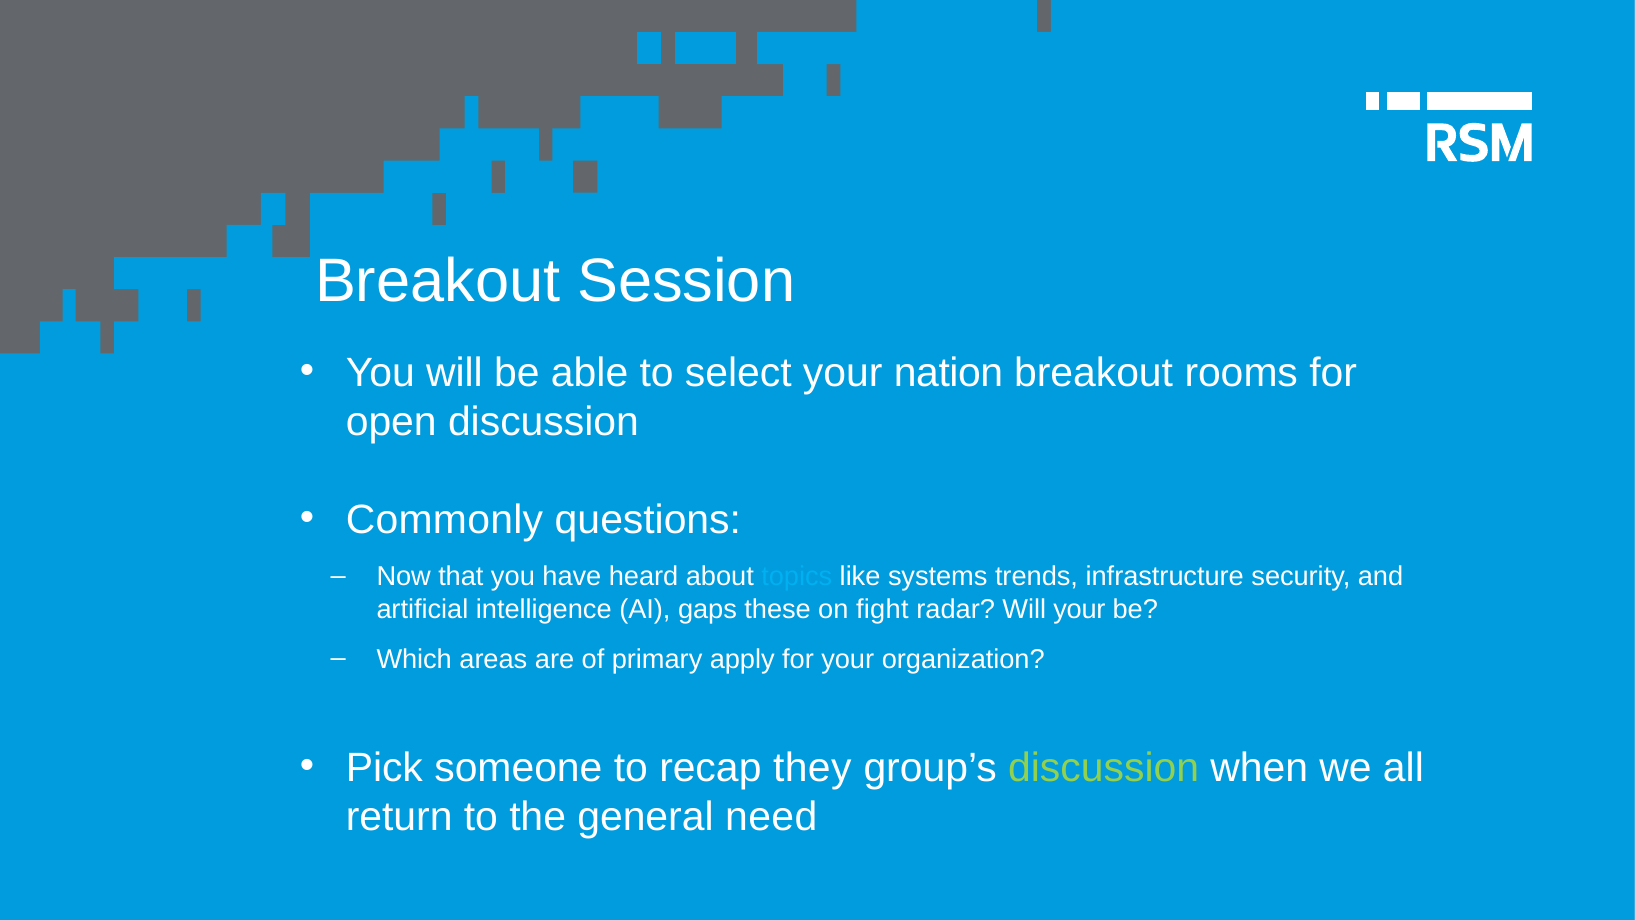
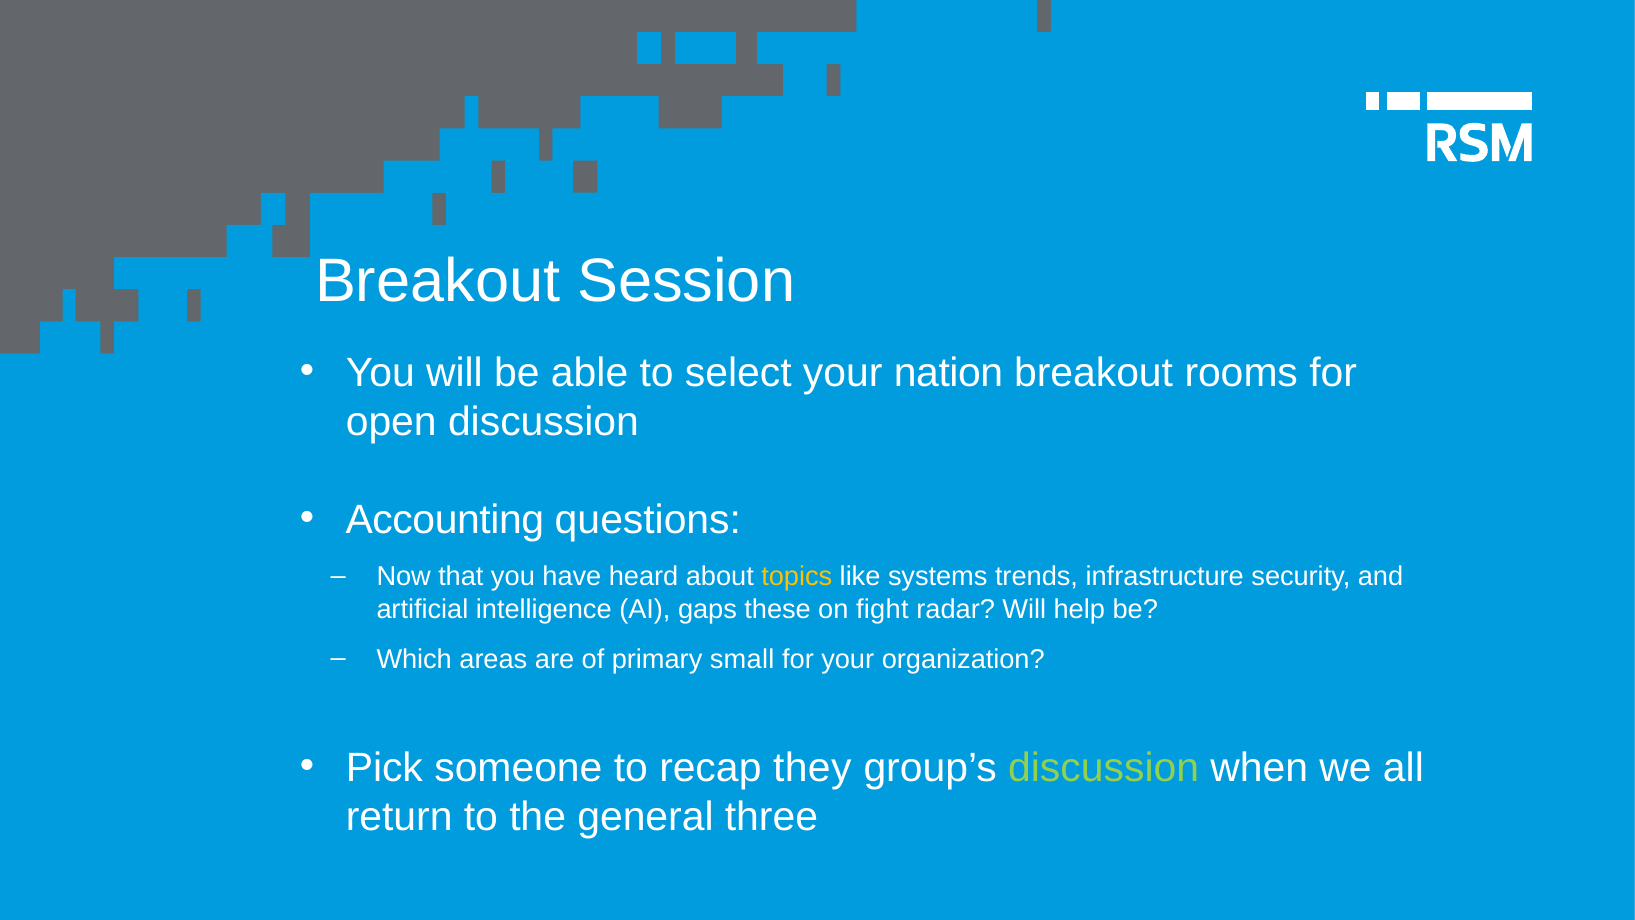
Commonly: Commonly -> Accounting (445, 520)
topics colour: light blue -> yellow (797, 576)
Will your: your -> help (1079, 609)
apply: apply -> small (742, 659)
need: need -> three (771, 816)
